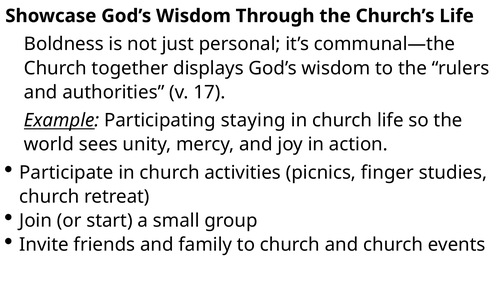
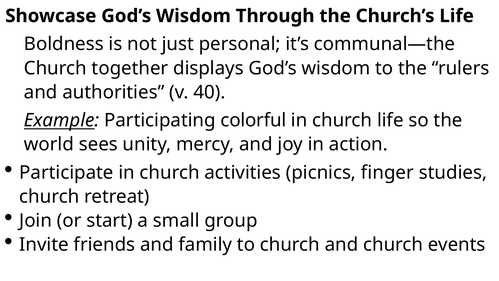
17: 17 -> 40 (209, 92)
staying: staying -> colorful (253, 120)
